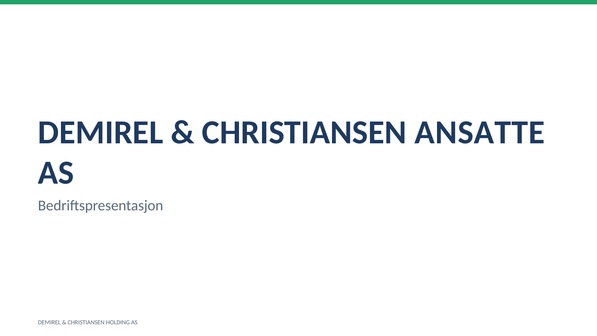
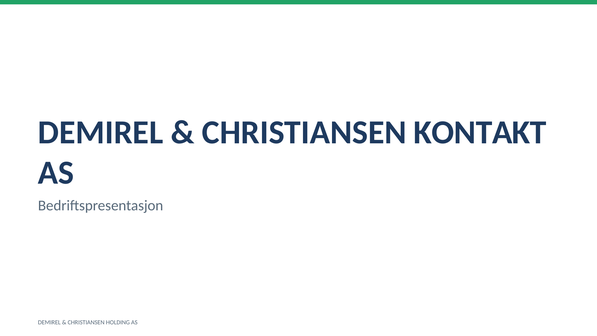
ANSATTE: ANSATTE -> KONTAKT (480, 132)
